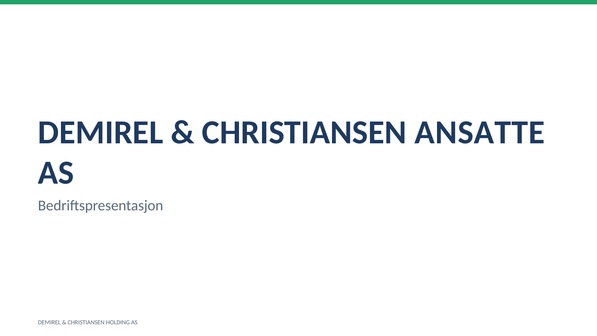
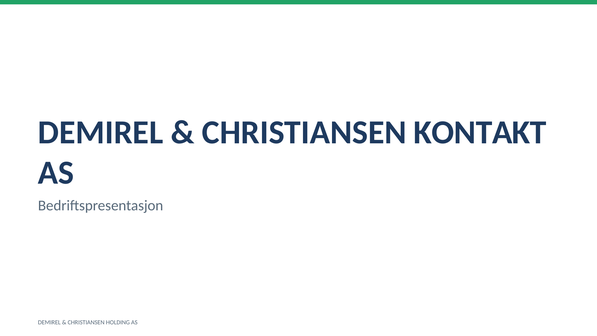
ANSATTE: ANSATTE -> KONTAKT (480, 132)
